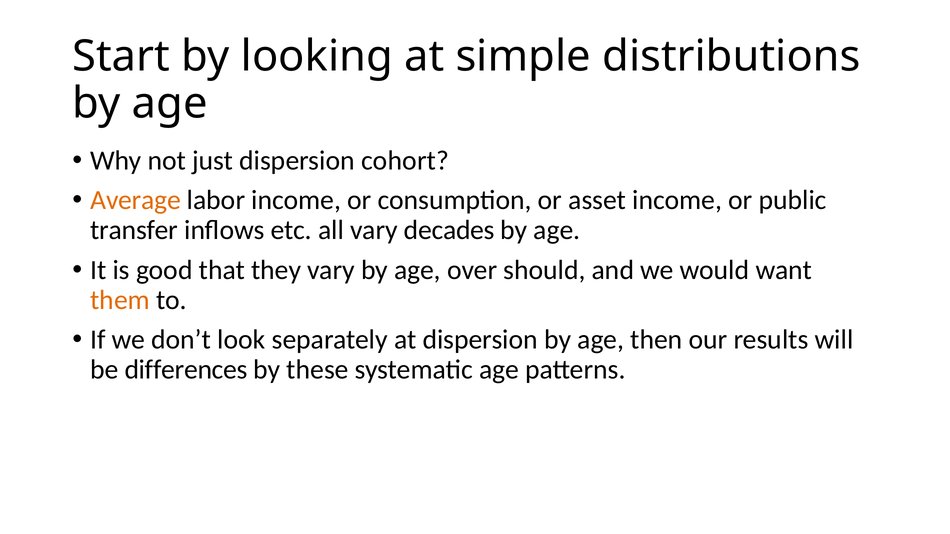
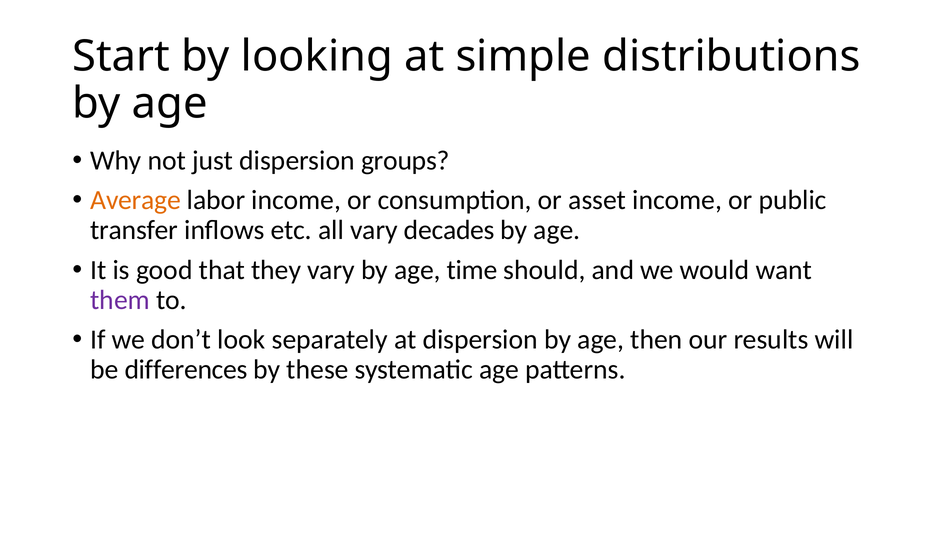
cohort: cohort -> groups (405, 161)
over: over -> time (472, 270)
them colour: orange -> purple (120, 300)
